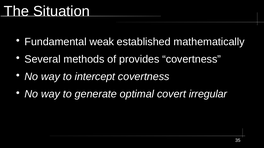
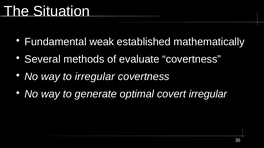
provides: provides -> evaluate (139, 59)
to intercept: intercept -> irregular (95, 77)
